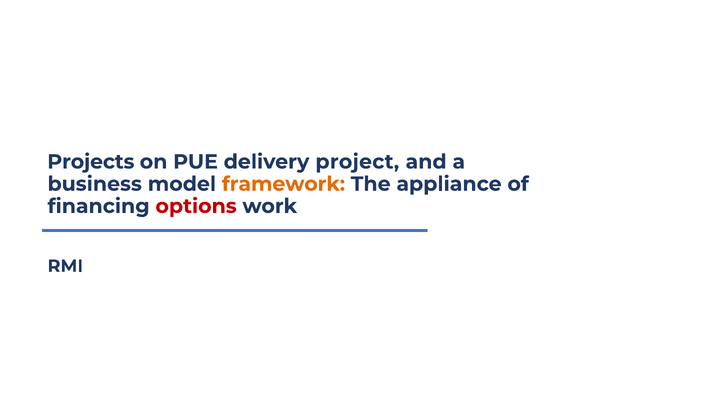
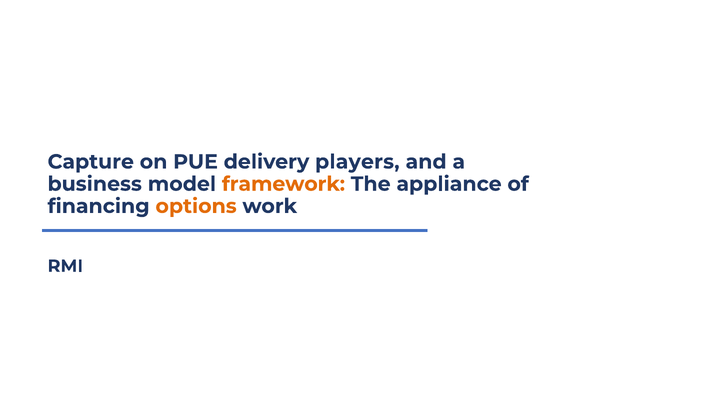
Projects: Projects -> Capture (91, 162)
project: project -> players (357, 162)
options colour: red -> orange (196, 206)
